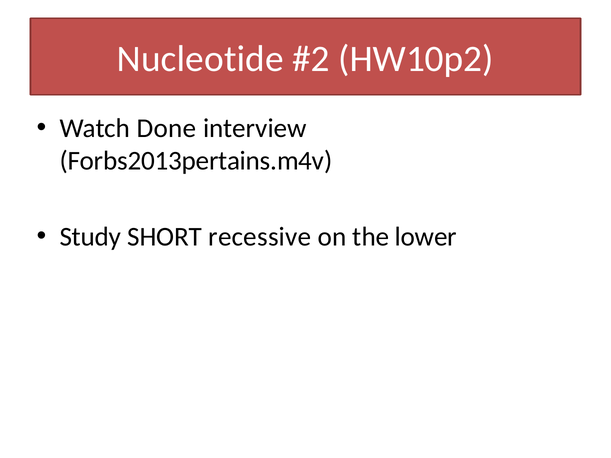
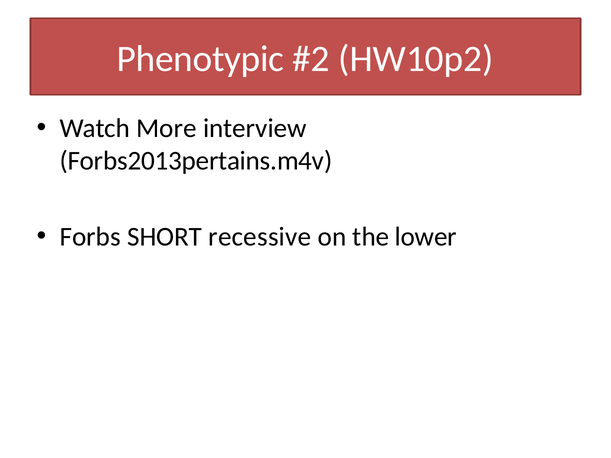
Nucleotide: Nucleotide -> Phenotypic (200, 59)
Done: Done -> More (167, 128)
Study: Study -> Forbs (90, 237)
